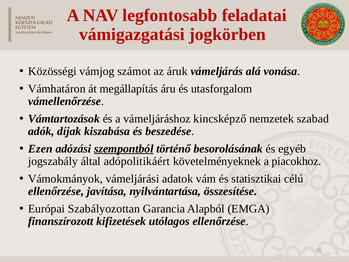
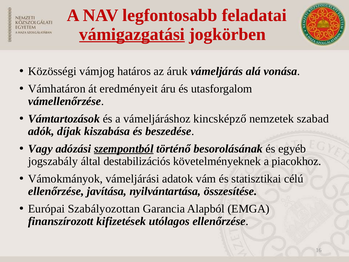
vámigazgatási underline: none -> present (132, 34)
számot: számot -> határos (134, 71)
megállapítás: megállapítás -> eredményeit (129, 89)
Ezen: Ezen -> Vagy (40, 149)
adópolitikáért: adópolitikáért -> destabilizációs (137, 161)
